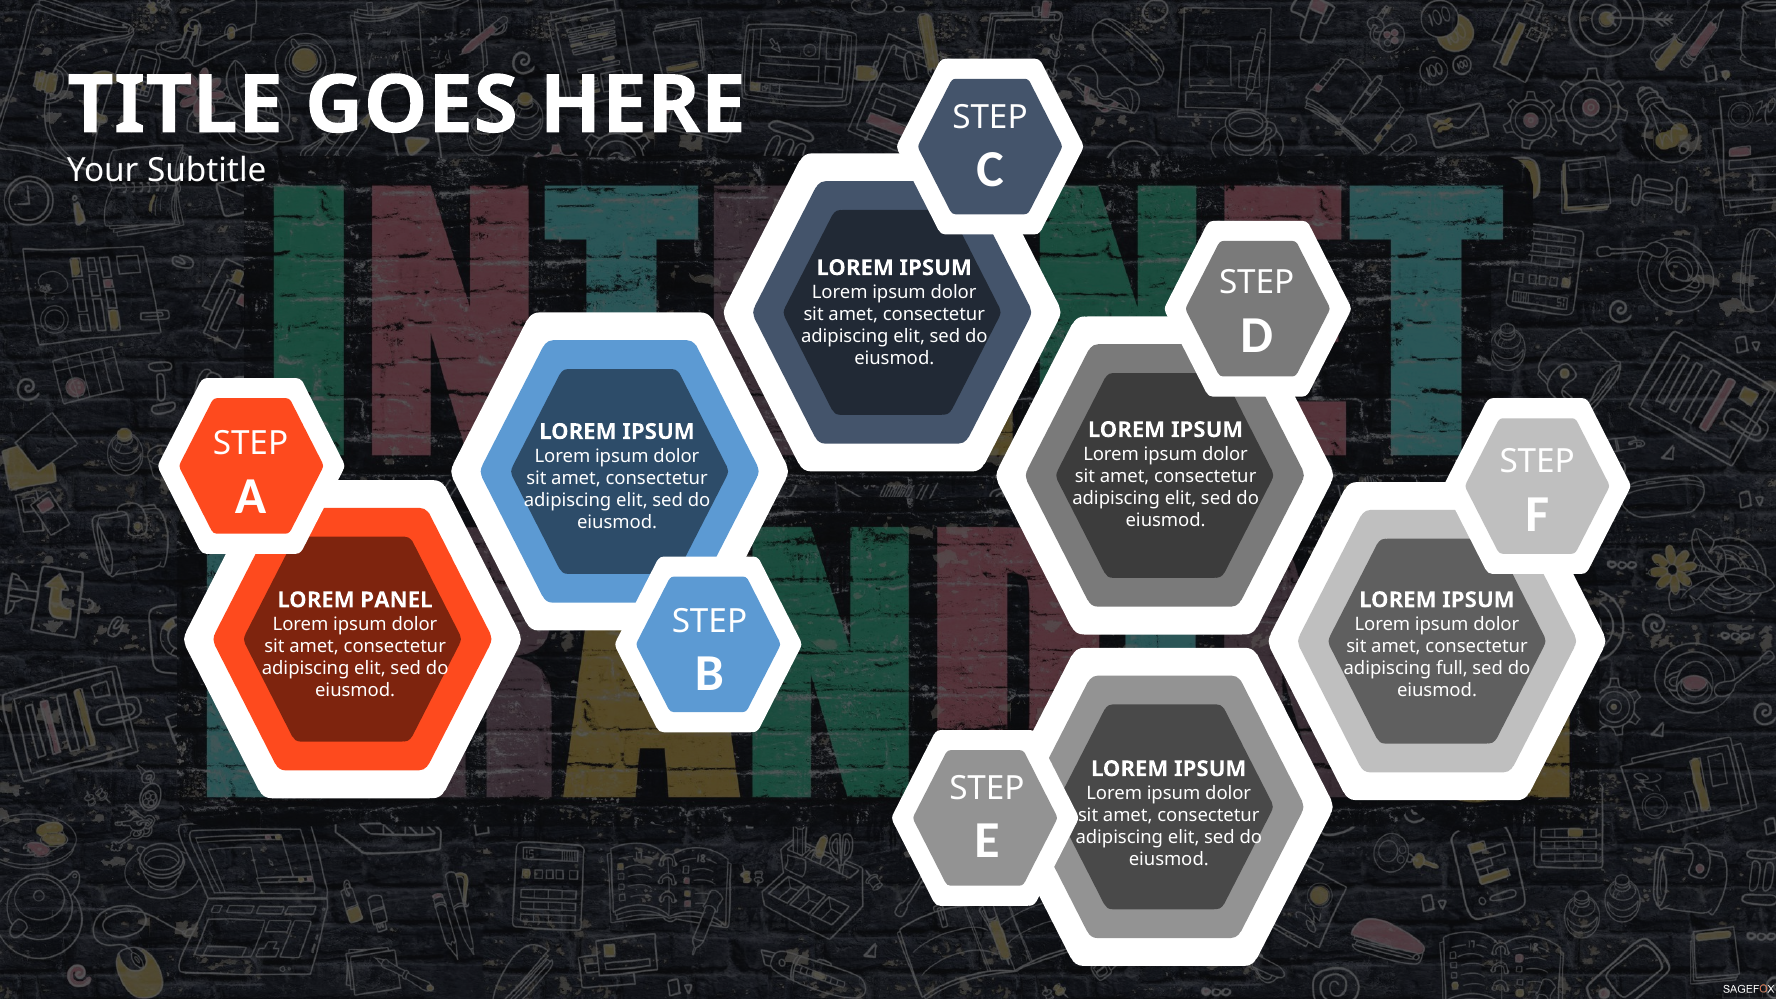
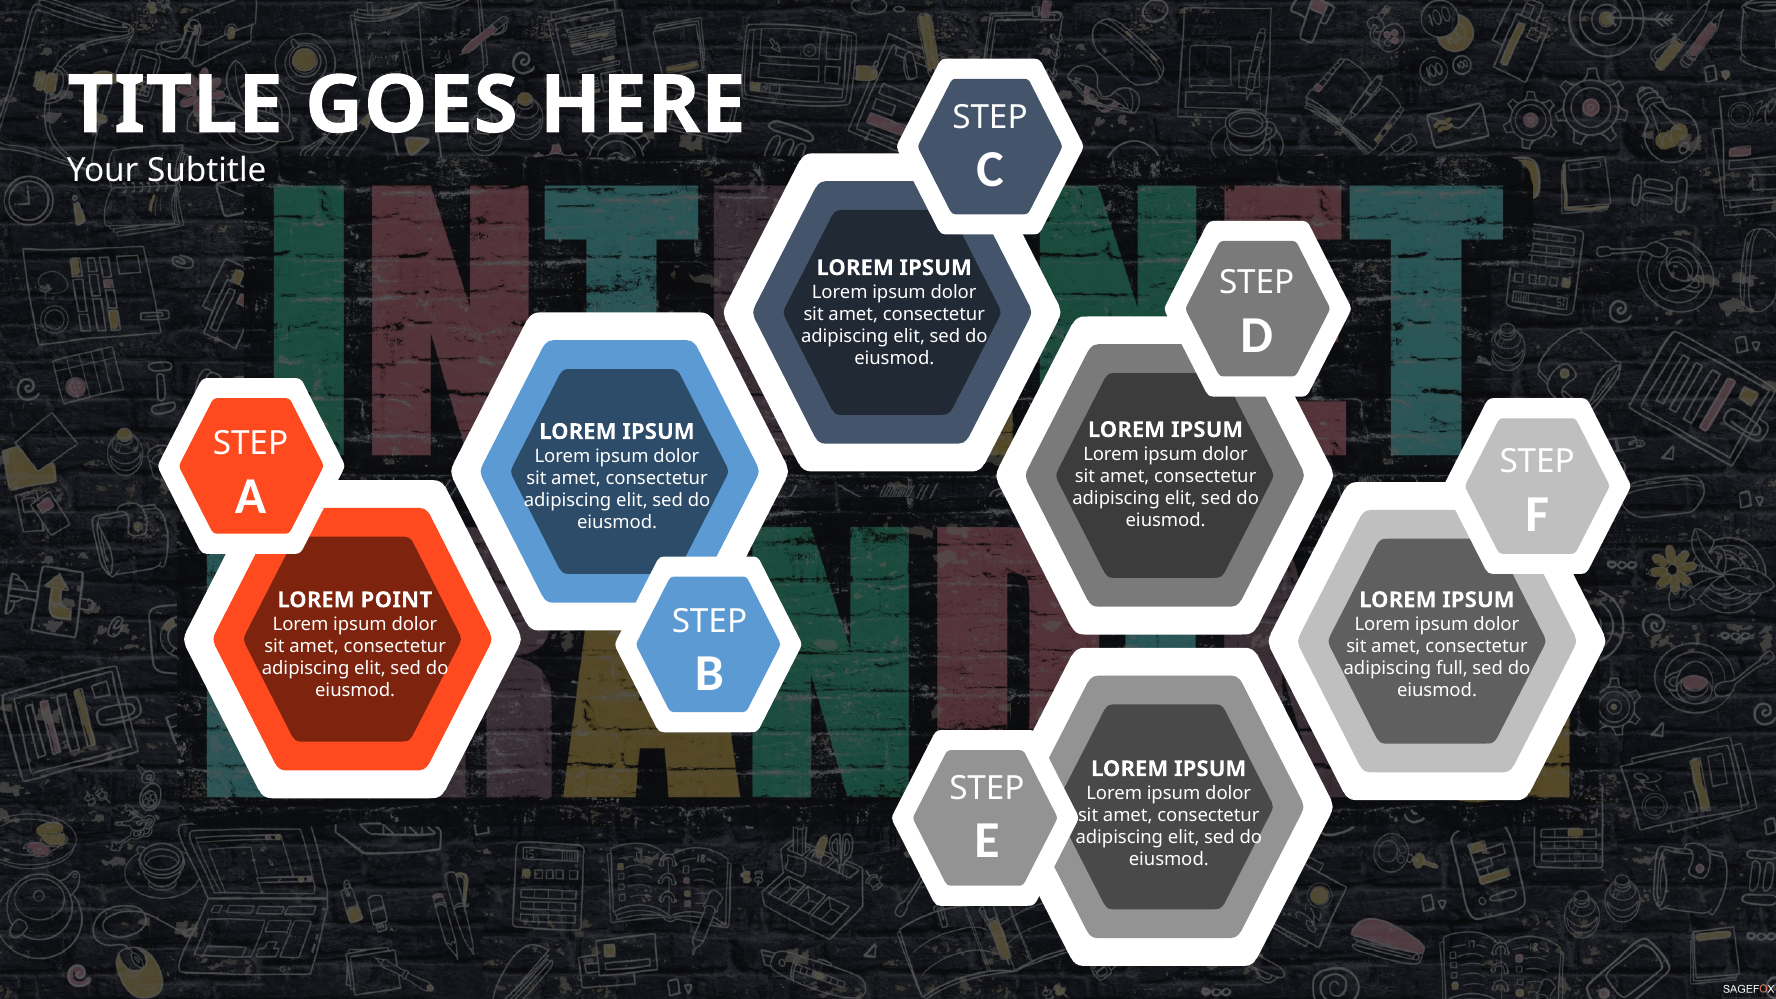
PANEL: PANEL -> POINT (396, 600)
